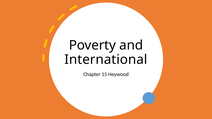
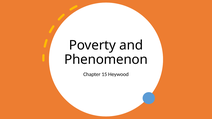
International: International -> Phenomenon (106, 60)
